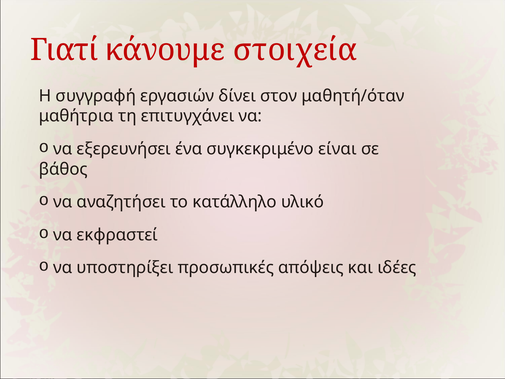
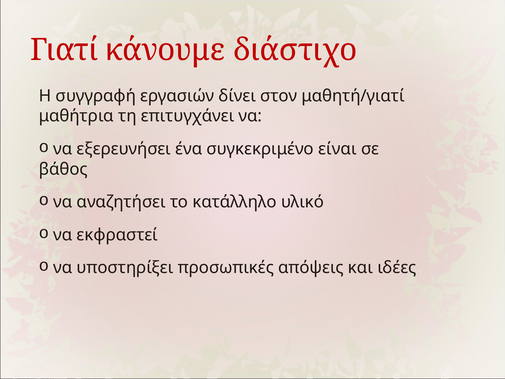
στοιχεία: στοιχεία -> διάστιχο (295, 50)
μαθητή/όταν: μαθητή/όταν -> μαθητή/γιατί (353, 96)
